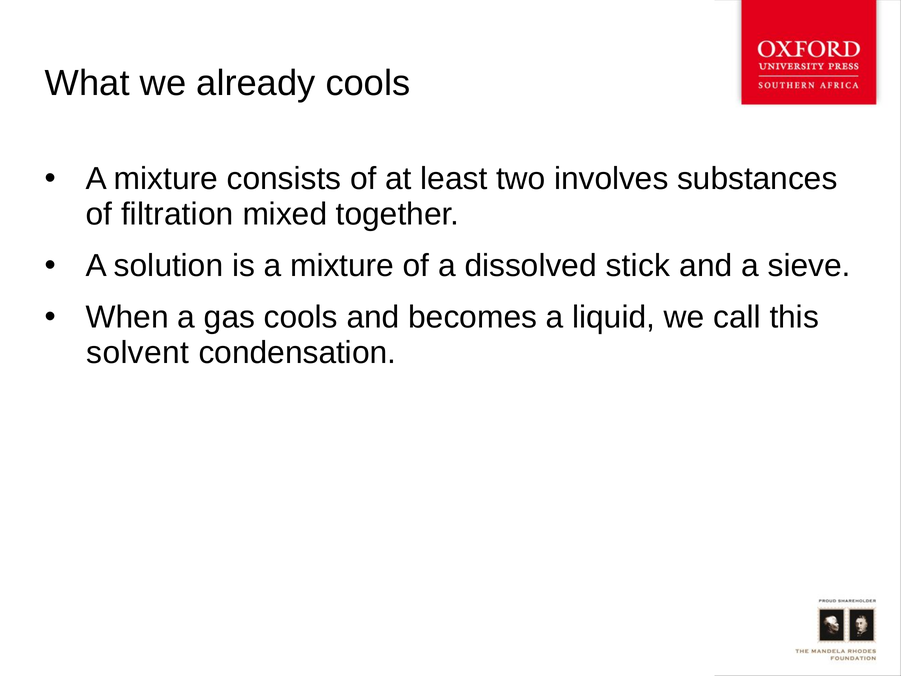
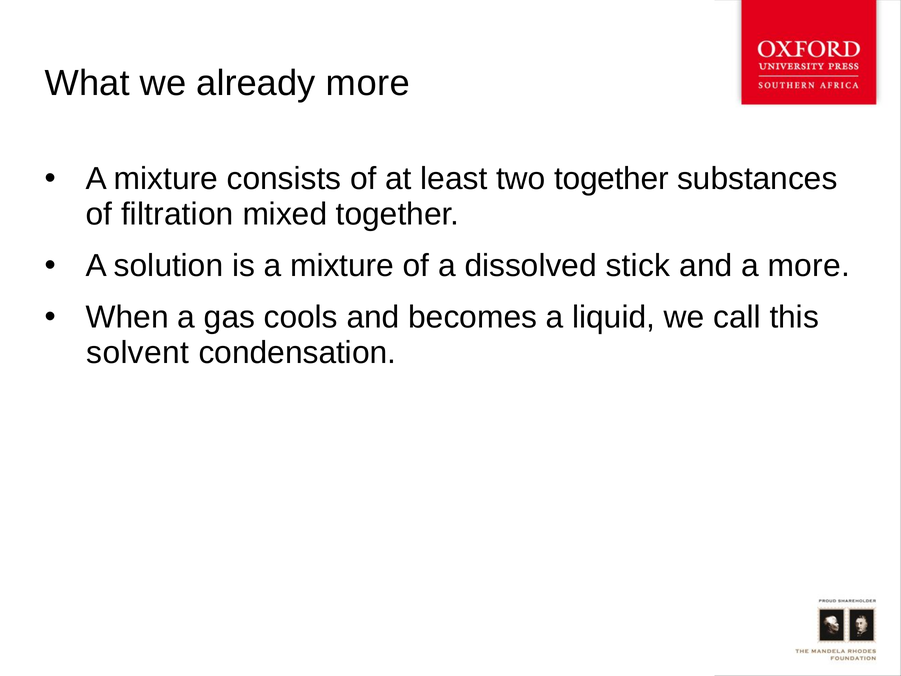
already cools: cools -> more (368, 83)
two involves: involves -> together (611, 178)
a sieve: sieve -> more (809, 265)
